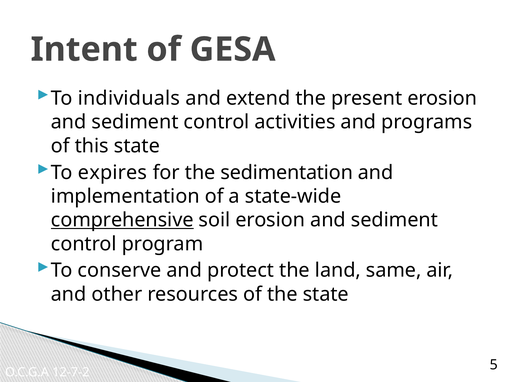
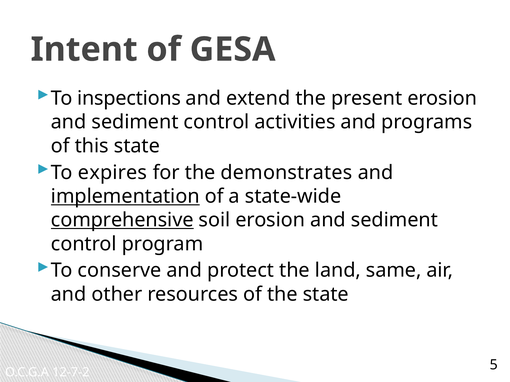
individuals: individuals -> inspections (129, 98)
sedimentation: sedimentation -> demonstrates (287, 173)
implementation underline: none -> present (125, 197)
